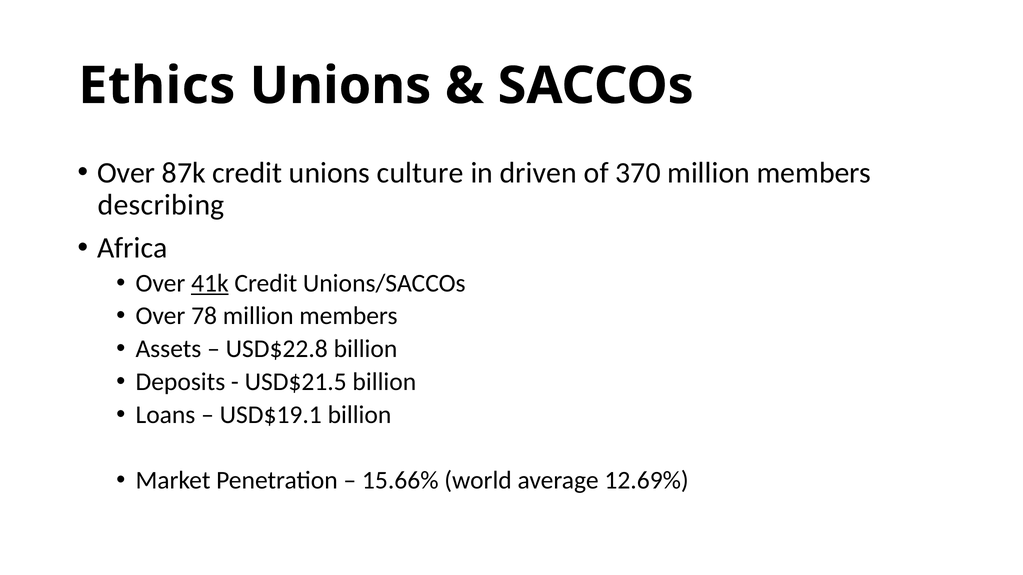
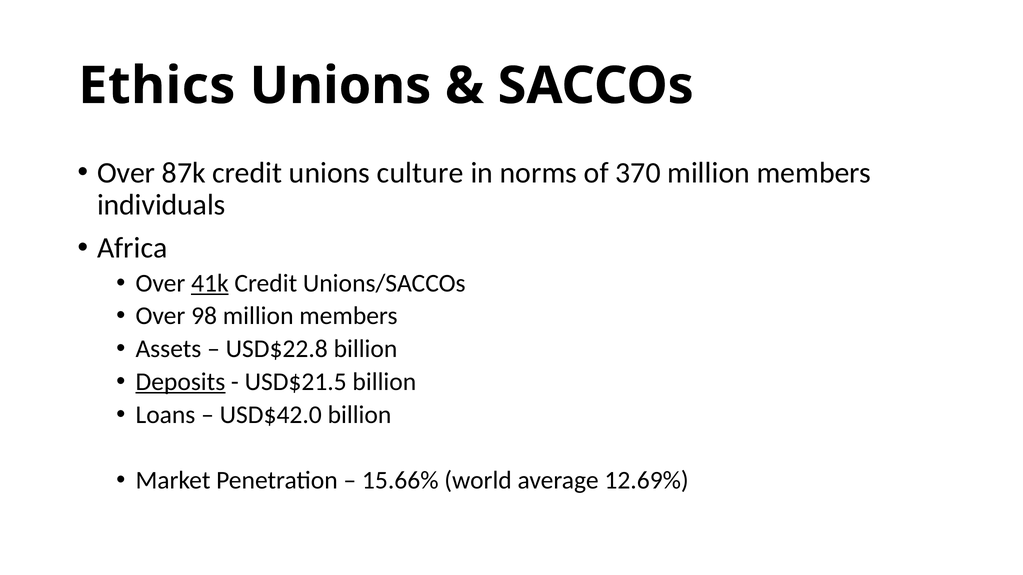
driven: driven -> norms (538, 173)
describing: describing -> individuals (161, 205)
78: 78 -> 98 (204, 316)
Deposits underline: none -> present (180, 382)
USD$19.1: USD$19.1 -> USD$42.0 (271, 415)
